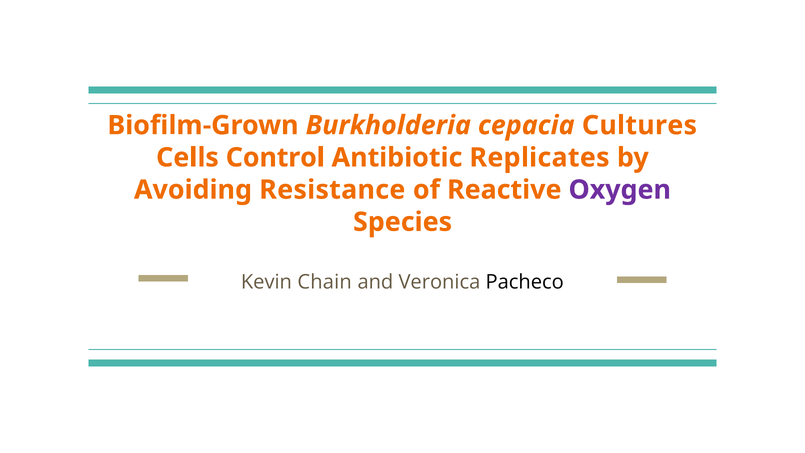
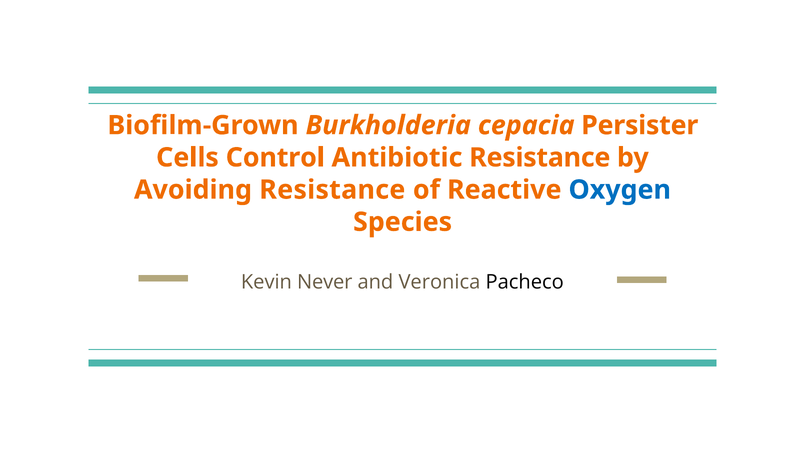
Cultures: Cultures -> Persister (640, 125)
Antibiotic Replicates: Replicates -> Resistance (540, 158)
Oxygen colour: purple -> blue (620, 190)
Chain: Chain -> Never (325, 282)
